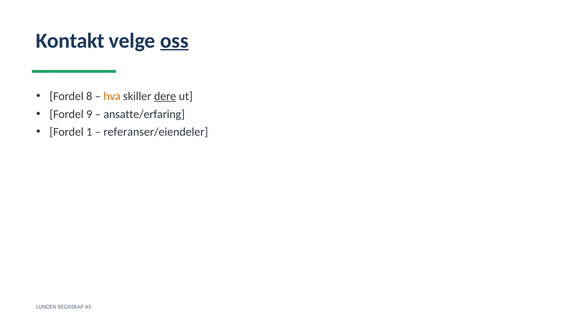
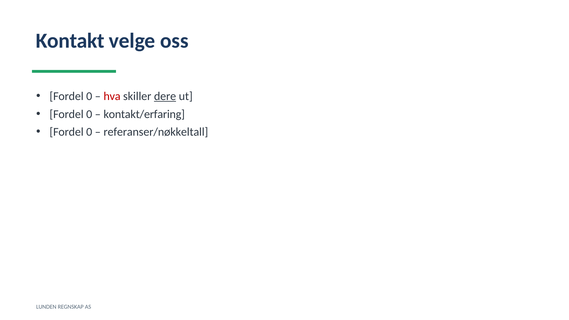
oss underline: present -> none (174, 41)
8: 8 -> 0 (89, 96)
hva colour: orange -> red (112, 96)
9: 9 -> 0 (89, 114)
ansatte/erfaring: ansatte/erfaring -> kontakt/erfaring (144, 114)
1: 1 -> 0 (89, 132)
referanser/eiendeler: referanser/eiendeler -> referanser/nøkkeltall (156, 132)
